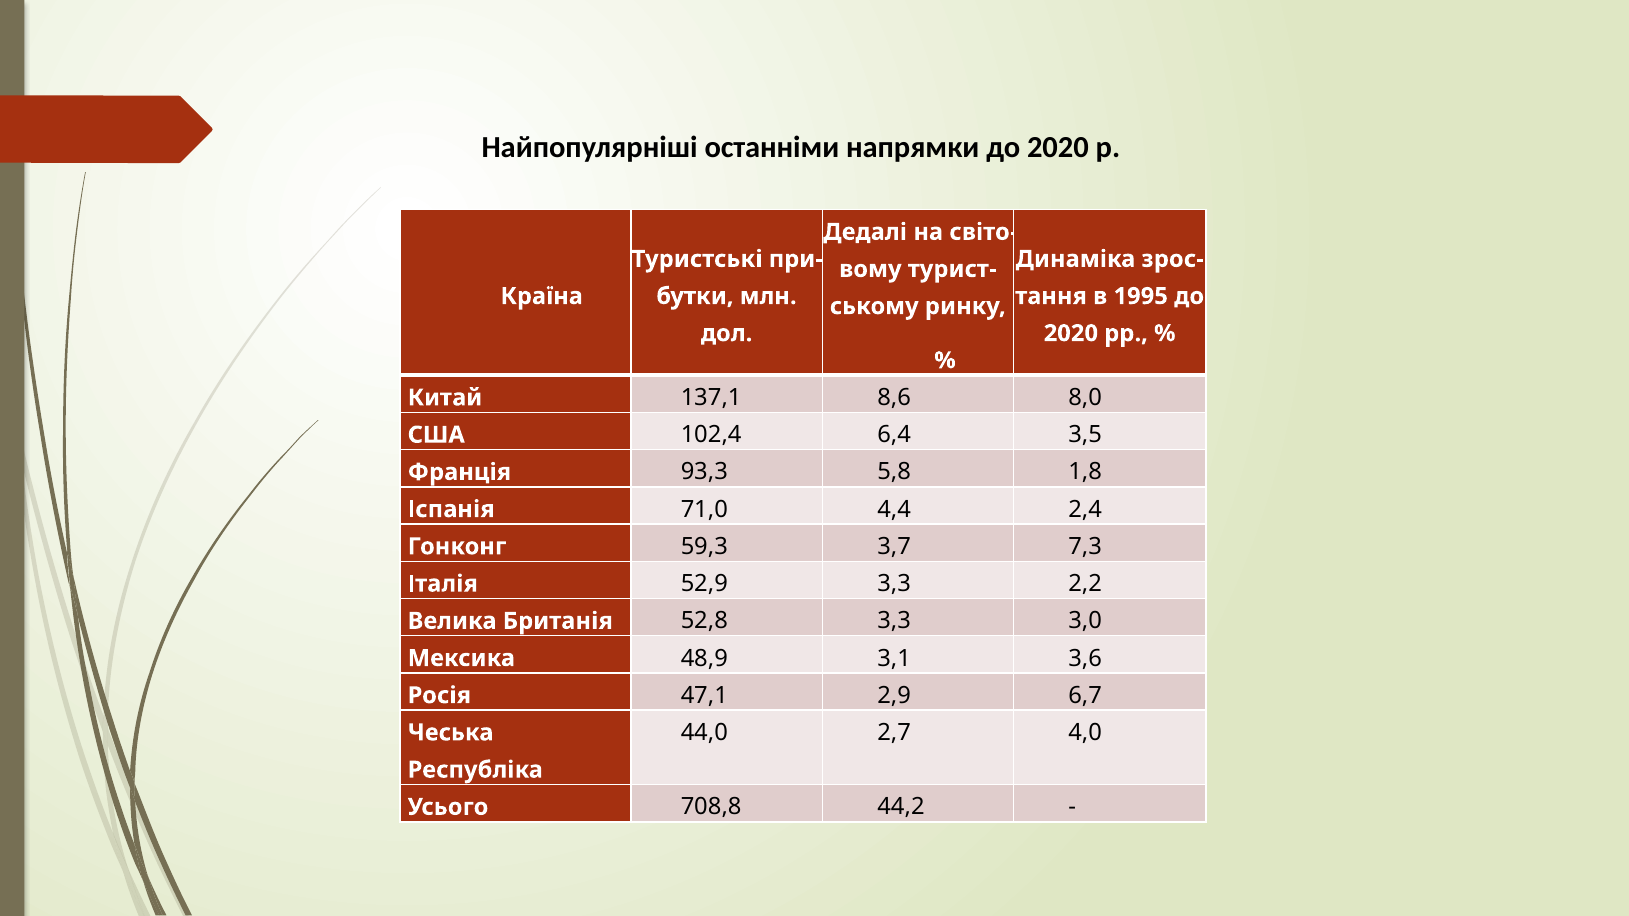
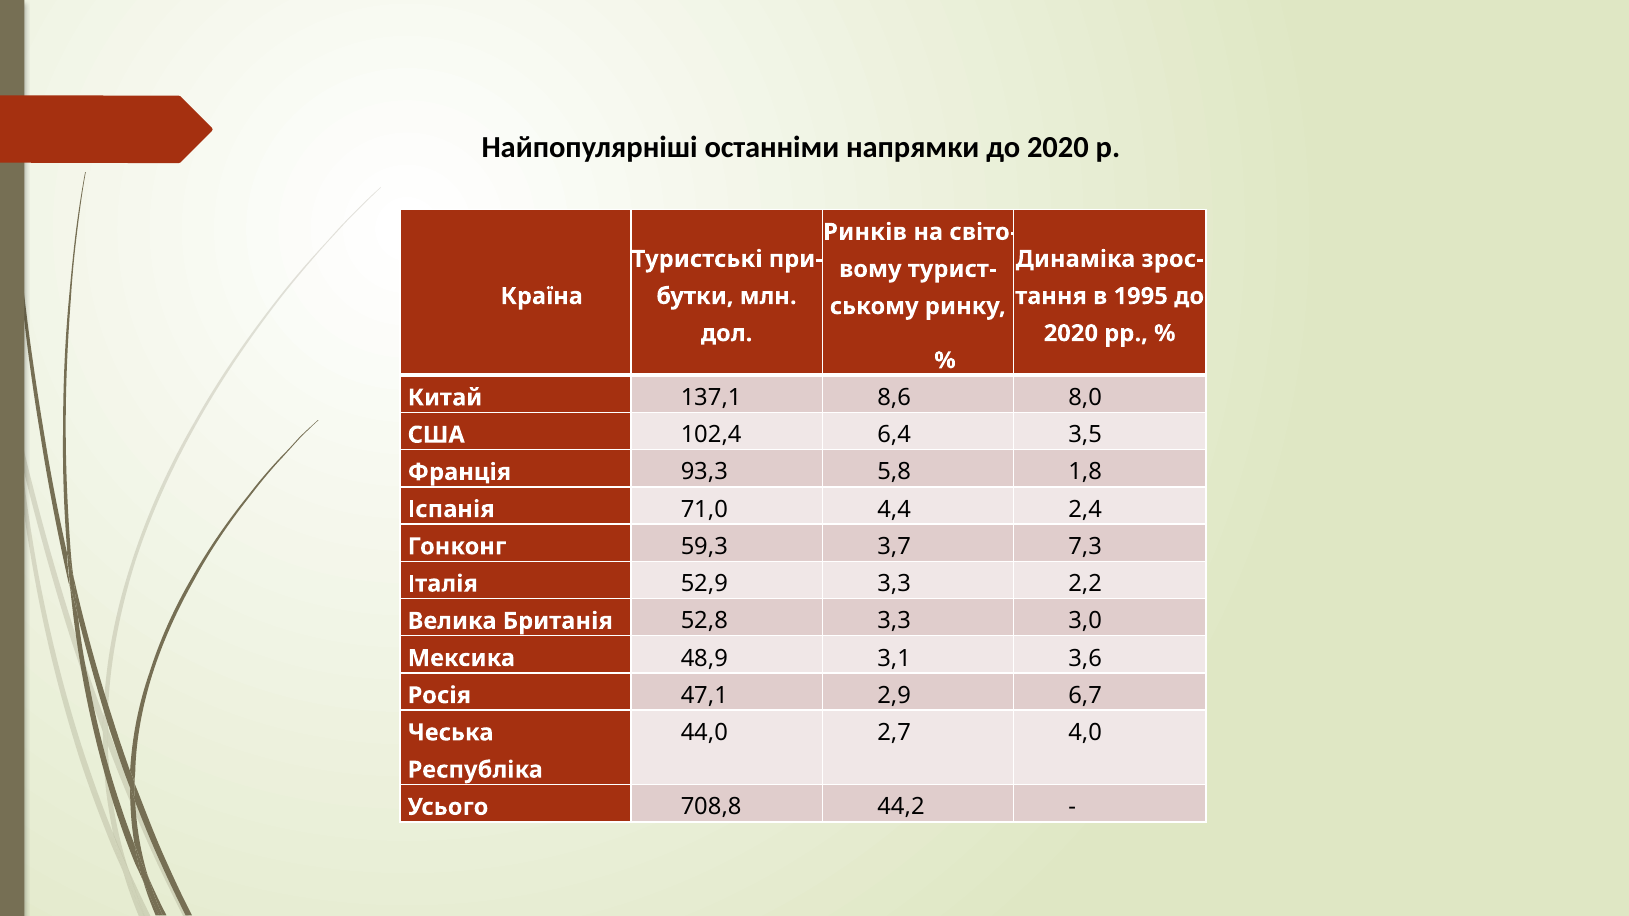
Дедалі: Дедалі -> Ринків (865, 232)
